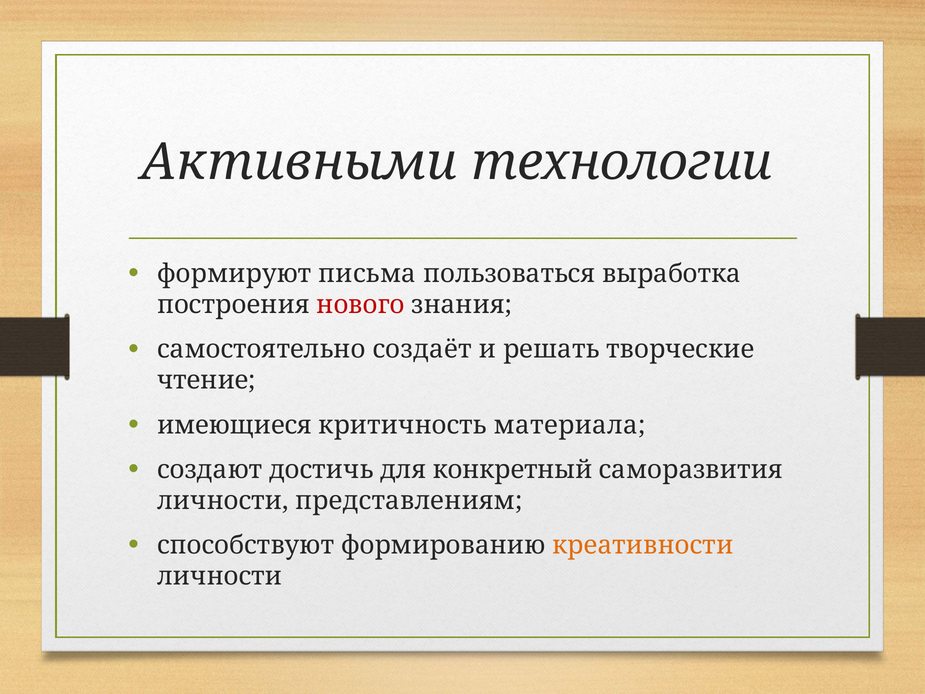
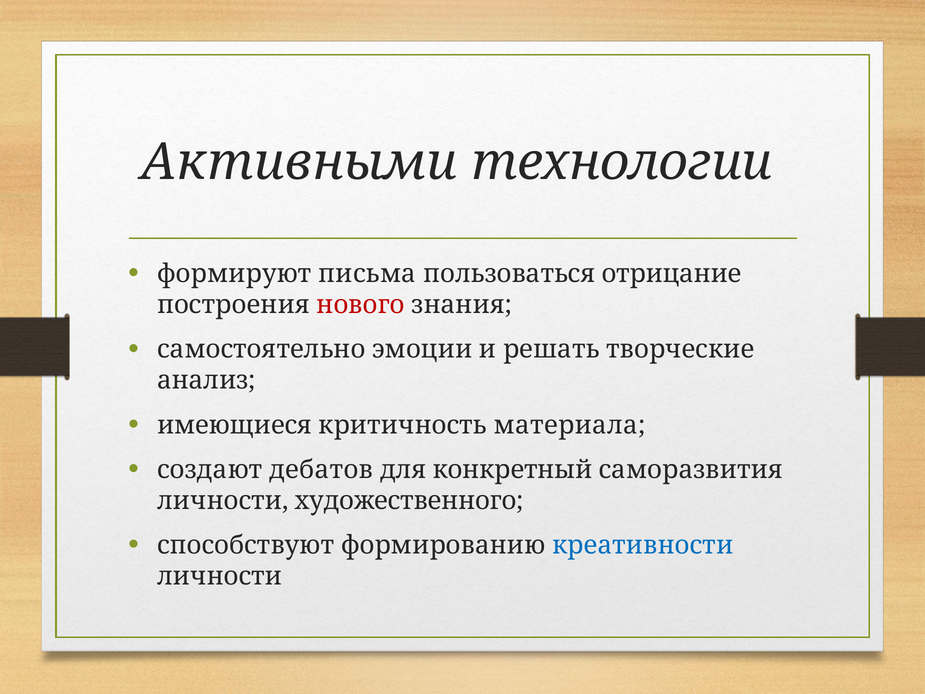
выработка: выработка -> отрицание (672, 274)
создаёт: создаёт -> эмоции (422, 349)
чтение: чтение -> анализ (206, 380)
достичь: достичь -> дебатов (321, 470)
представлениям: представлениям -> художественного (409, 500)
креативности colour: orange -> blue (643, 545)
